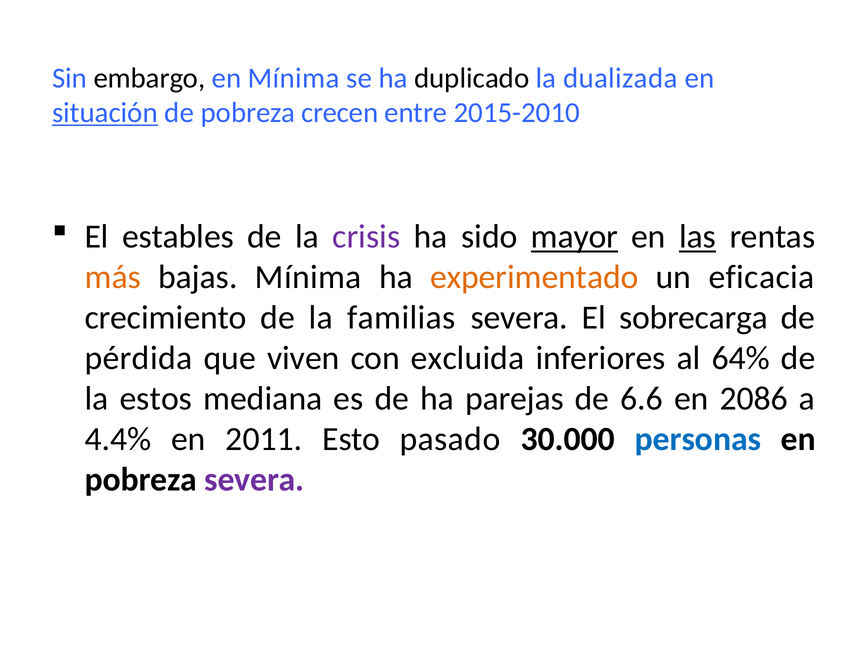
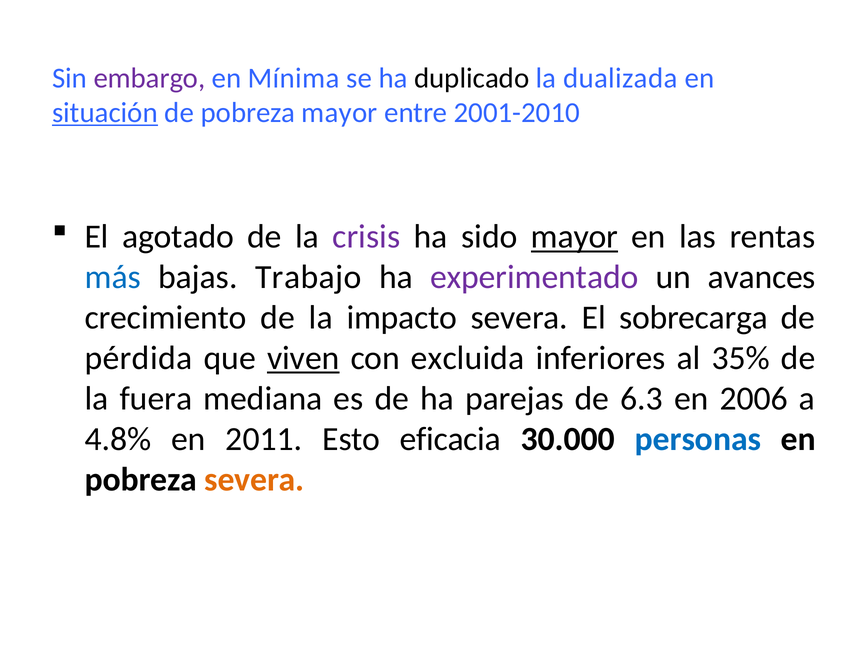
embargo colour: black -> purple (149, 78)
pobreza crecen: crecen -> mayor (339, 113)
2015-2010: 2015-2010 -> 2001-2010 (517, 113)
estables: estables -> agotado (178, 237)
las underline: present -> none (698, 237)
más colour: orange -> blue (113, 277)
bajas Mínima: Mínima -> Trabajo (308, 277)
experimentado colour: orange -> purple (534, 277)
eficacia: eficacia -> avances (762, 277)
familias: familias -> impacto (402, 318)
viven underline: none -> present (303, 358)
64%: 64% -> 35% (741, 358)
estos: estos -> fuera (156, 399)
6.6: 6.6 -> 6.3 (642, 399)
2086: 2086 -> 2006 (754, 399)
4.4%: 4.4% -> 4.8% (118, 439)
pasado: pasado -> eficacia (450, 439)
severa colour: purple -> orange (254, 479)
